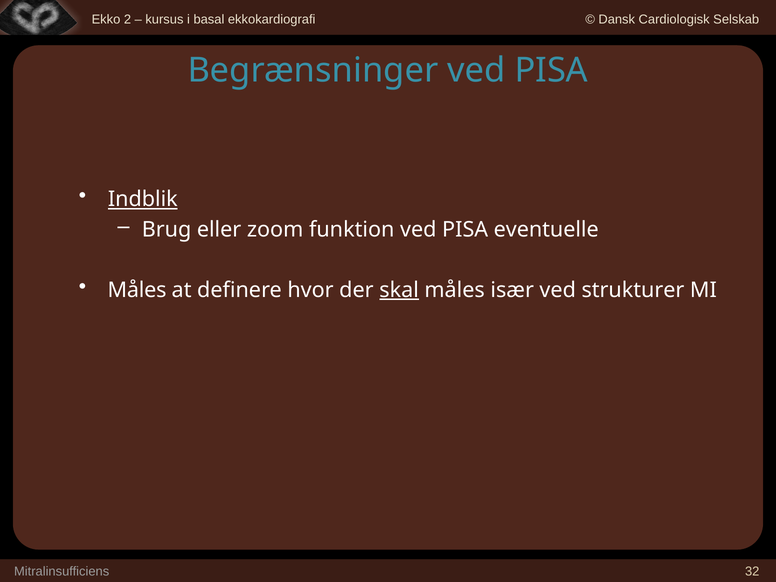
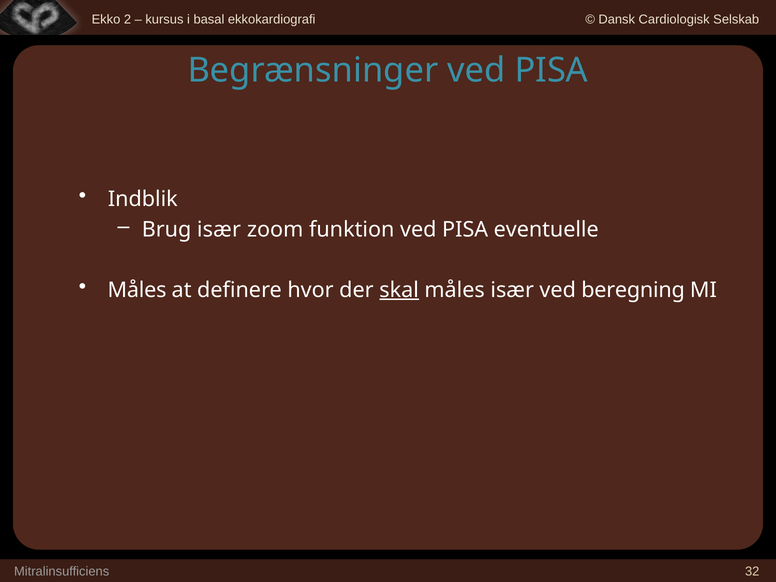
Indblik underline: present -> none (143, 199)
Brug eller: eller -> især (219, 230)
strukturer: strukturer -> beregning (633, 290)
